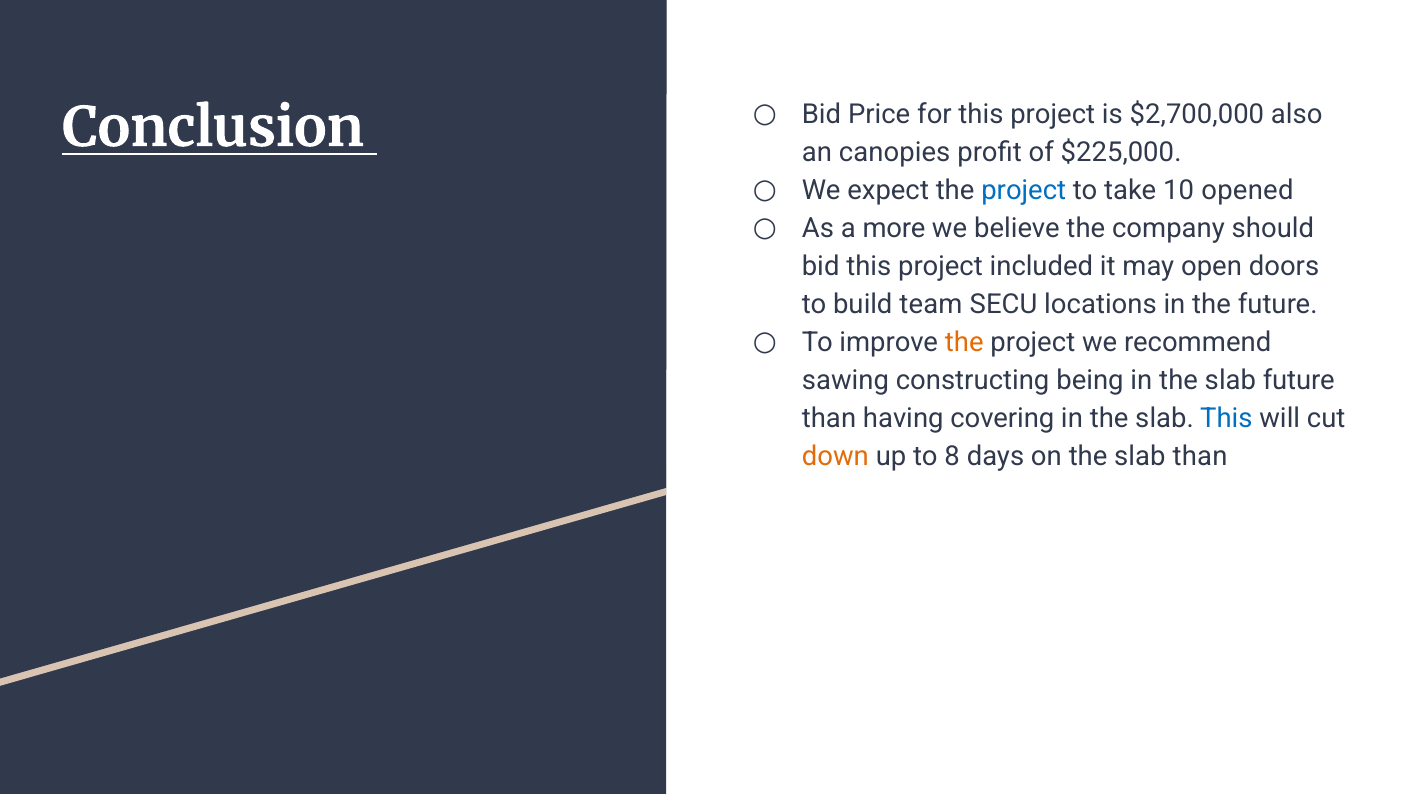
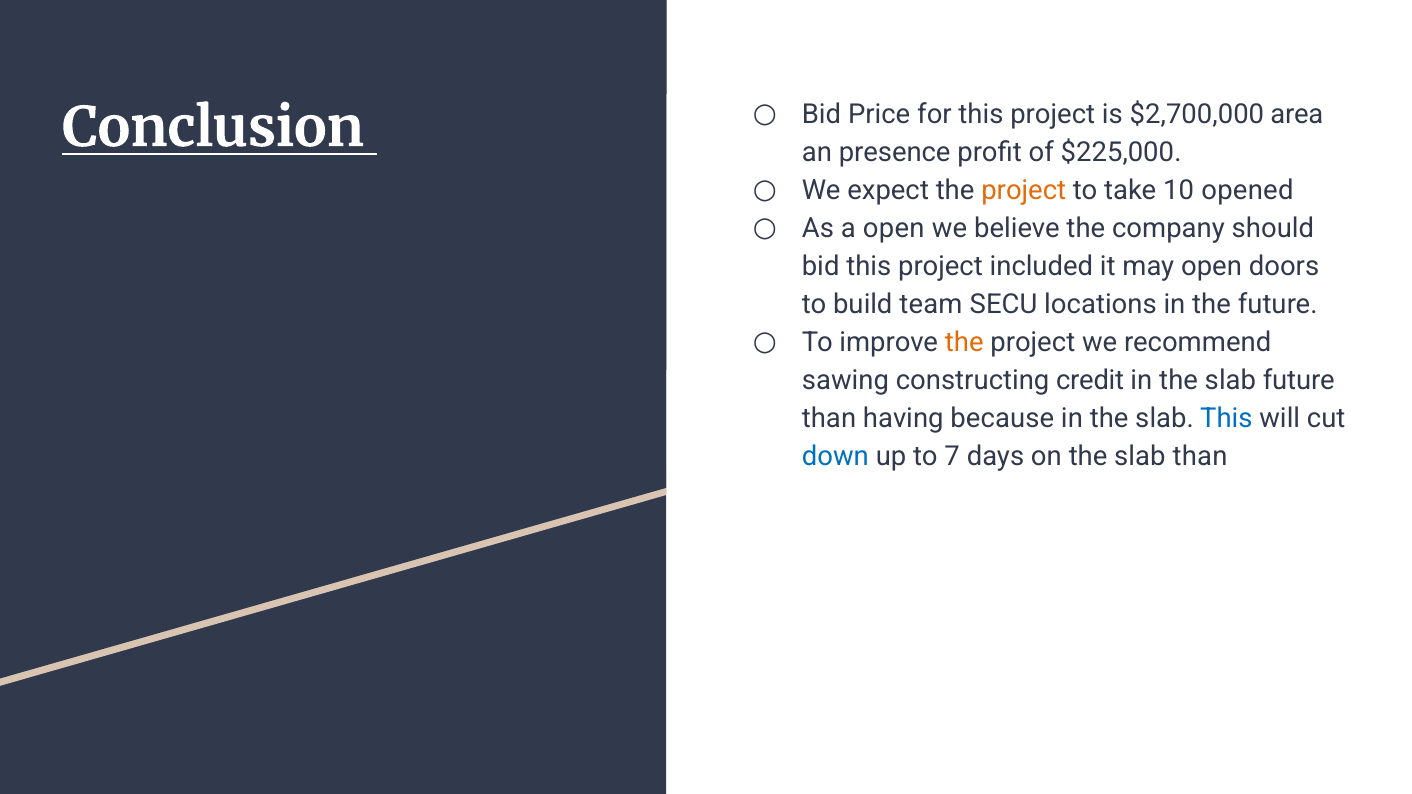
also: also -> area (1297, 115)
canopies: canopies -> presence (895, 153)
project colour: blue -> orange (1024, 191)
a more: more -> open (894, 229)
being: being -> credit (1090, 381)
covering: covering -> because (1002, 419)
down colour: orange -> blue (835, 457)
8: 8 -> 7 (952, 457)
